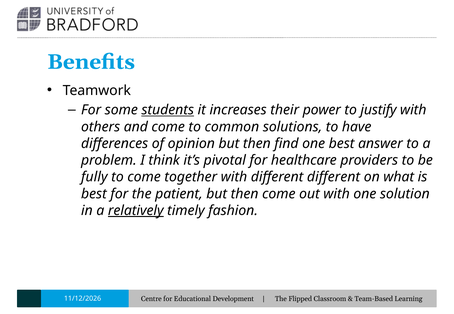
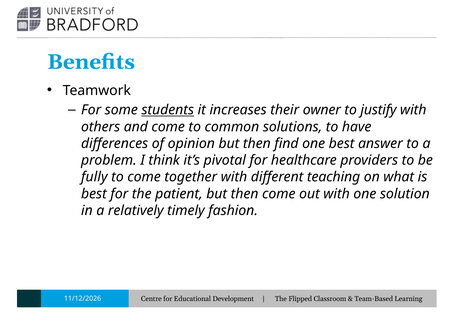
power: power -> owner (322, 110)
different different: different -> teaching (334, 177)
relatively underline: present -> none (136, 211)
